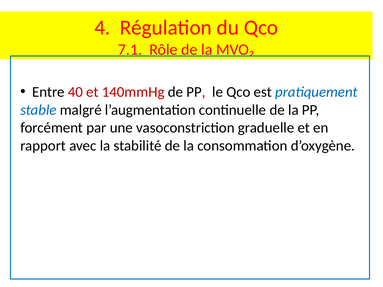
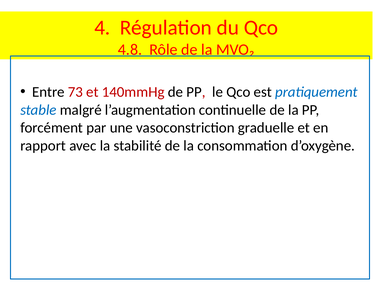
7.1: 7.1 -> 4.8 (130, 50)
40: 40 -> 73 (75, 92)
